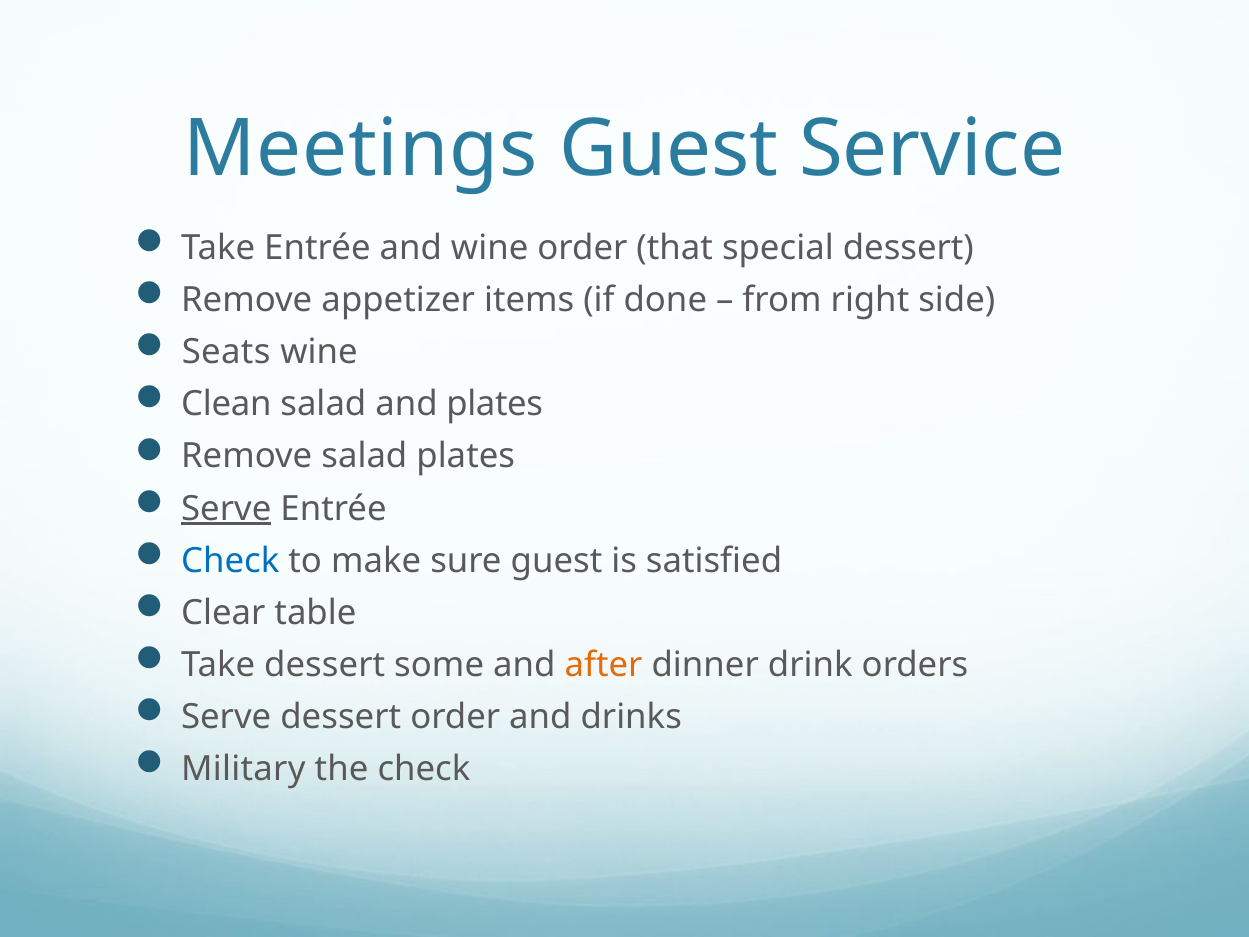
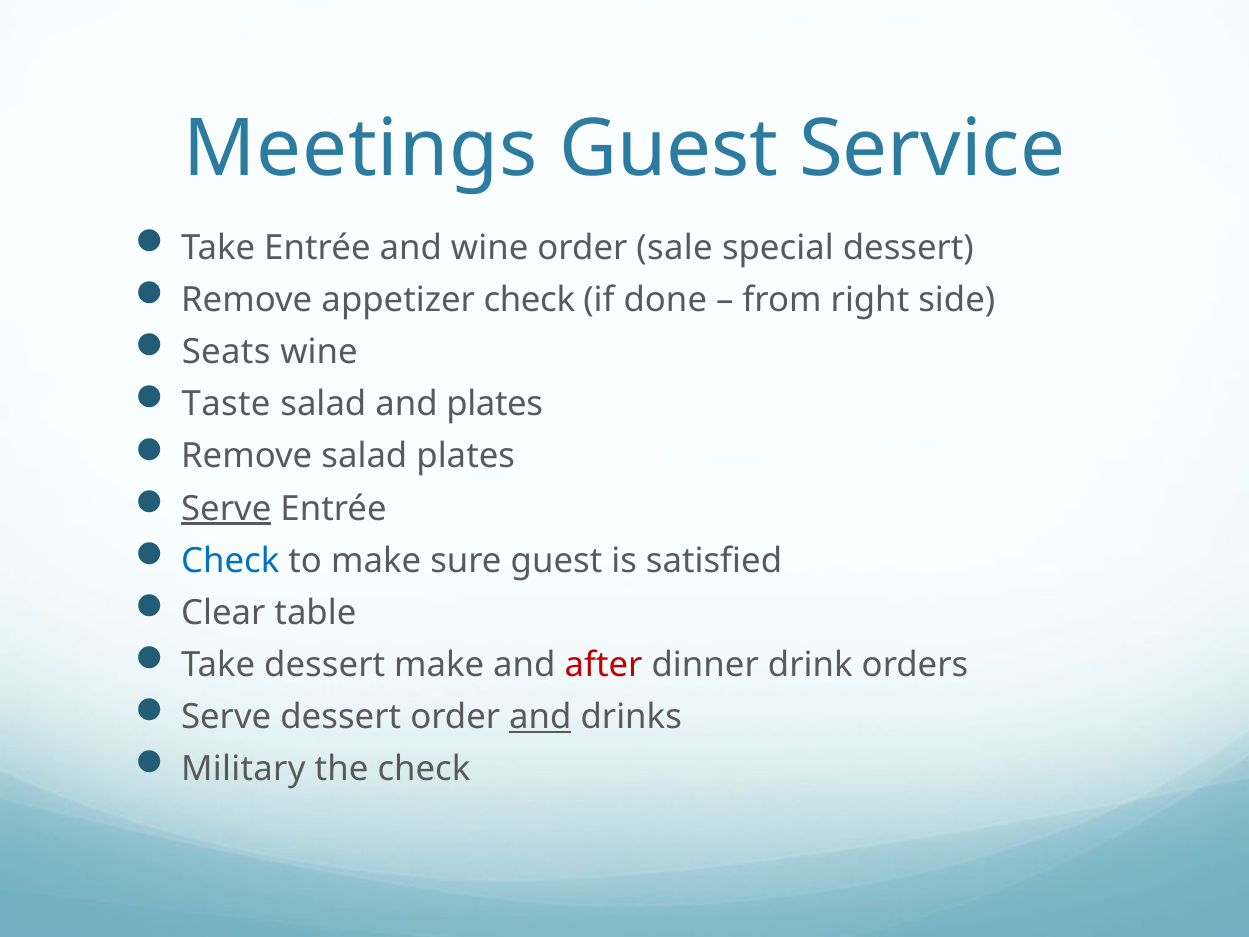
that: that -> sale (675, 248)
appetizer items: items -> check (529, 300)
Clean: Clean -> Taste (226, 404)
dessert some: some -> make (439, 665)
after colour: orange -> red (604, 665)
and underline: none -> present (540, 717)
